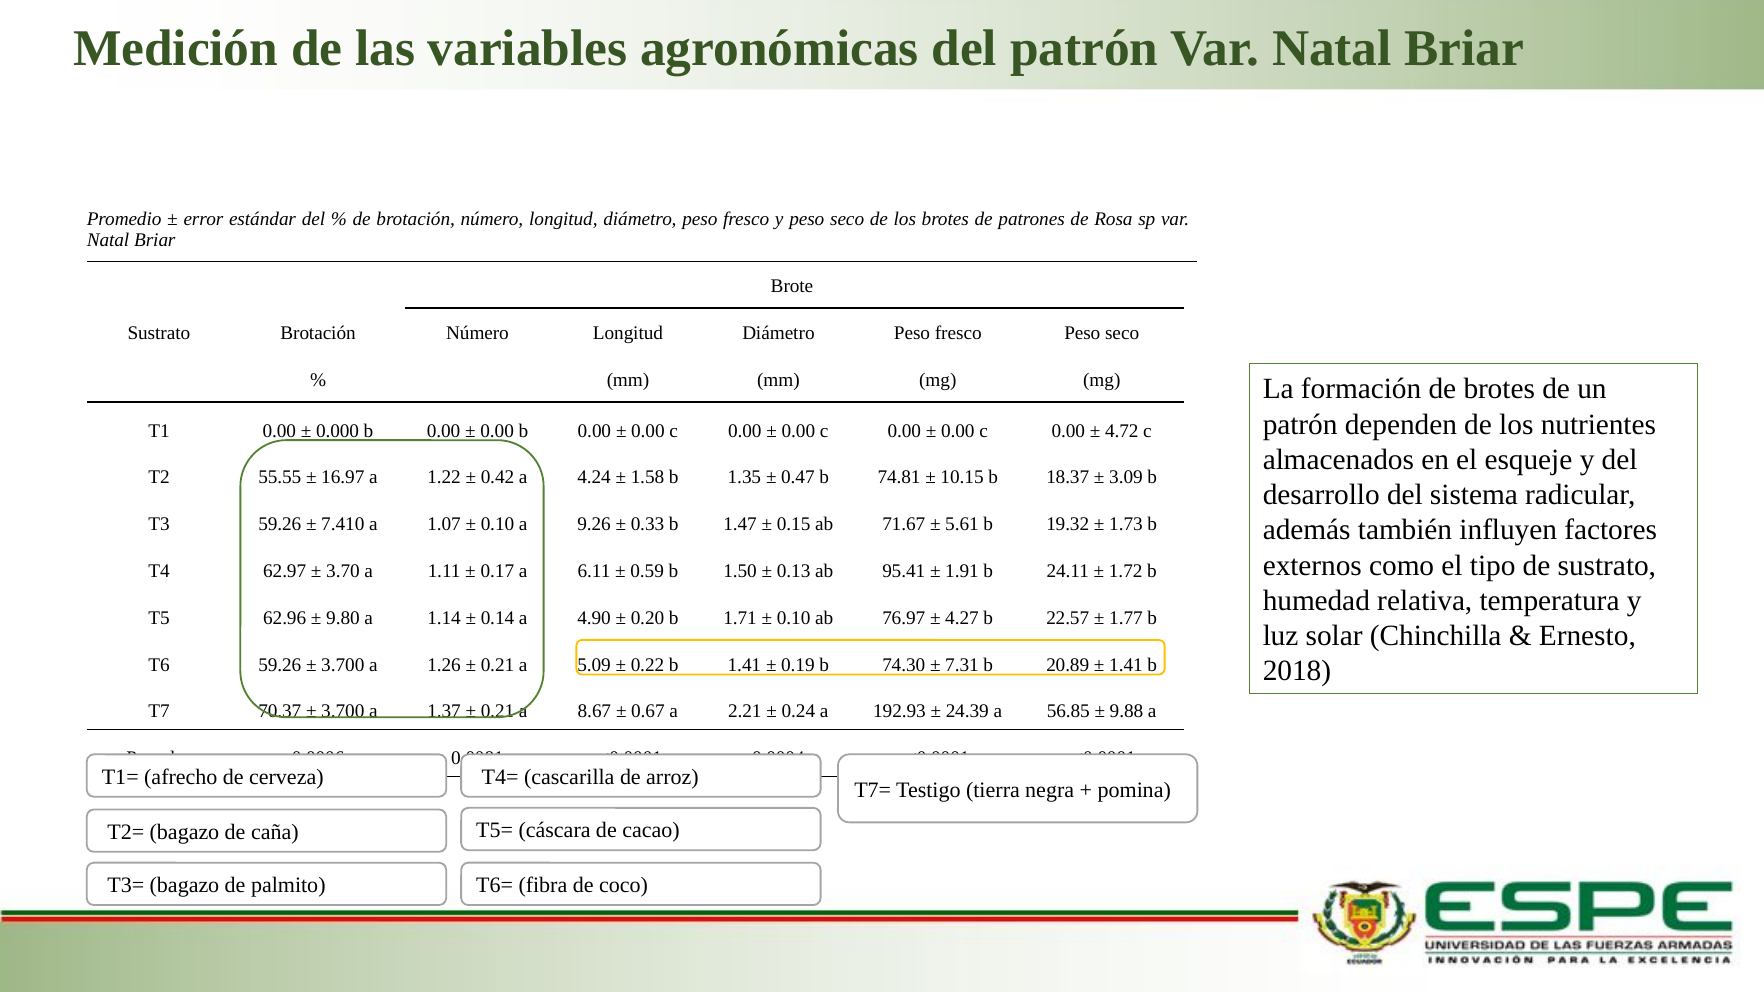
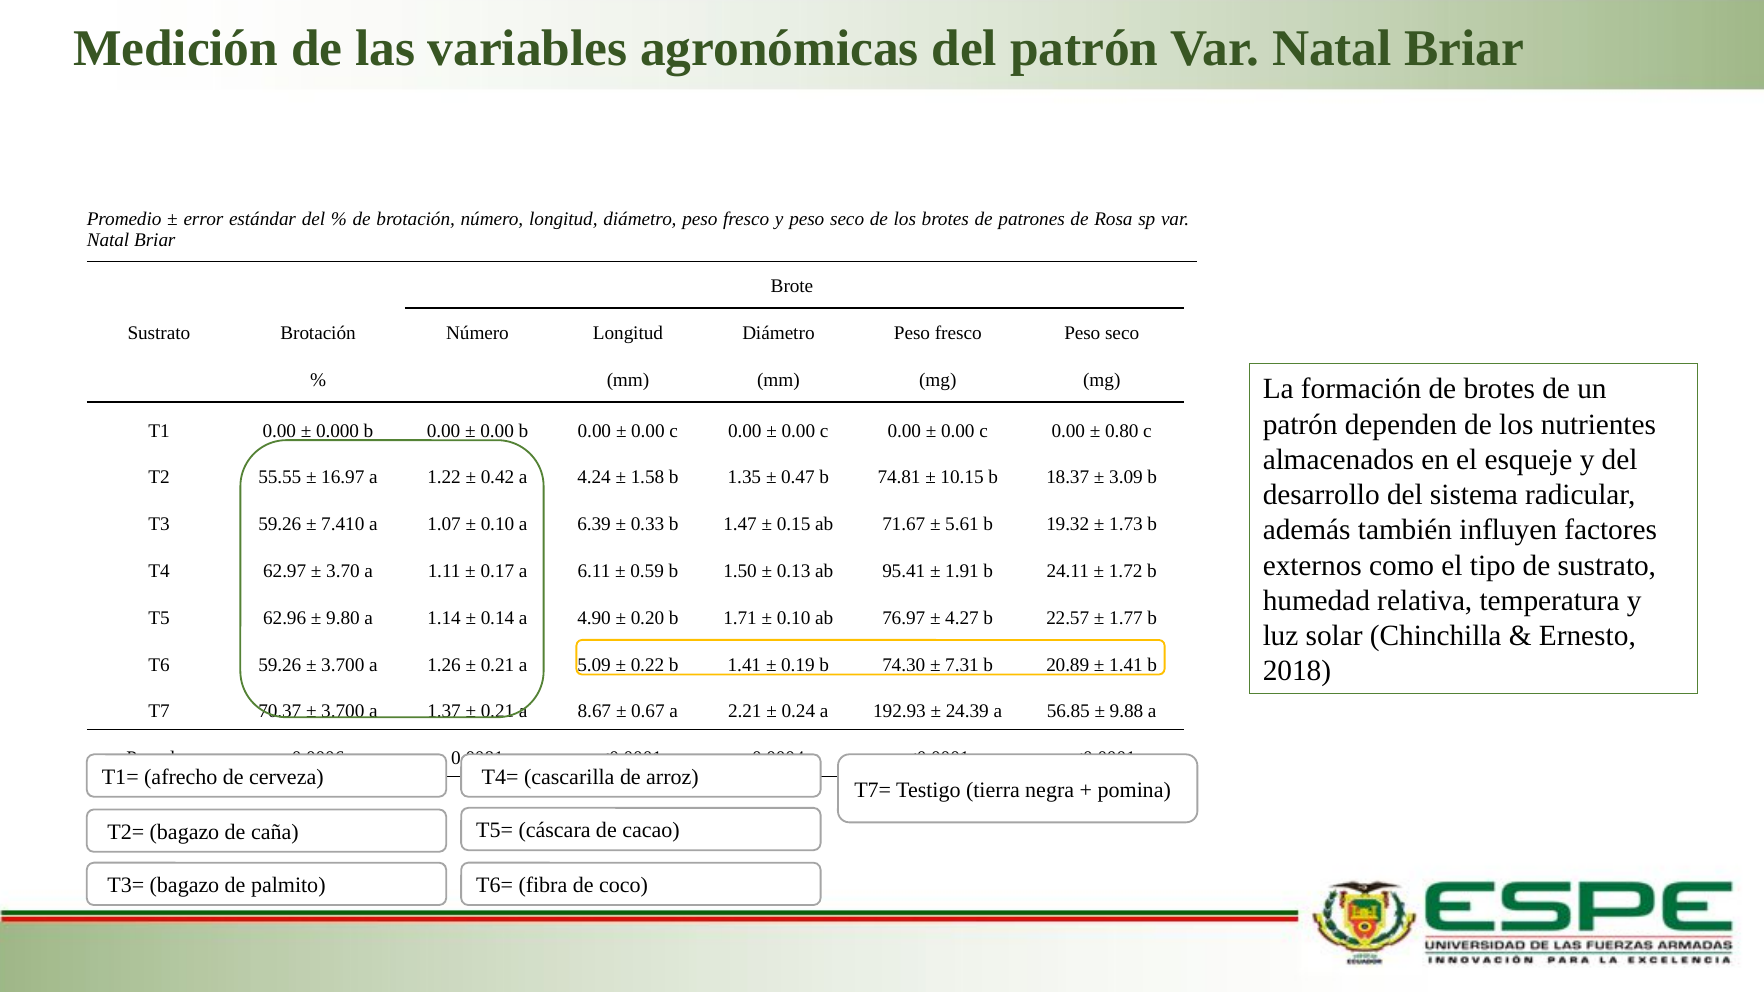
4.72: 4.72 -> 0.80 (1122, 431)
9.26: 9.26 -> 6.39 (594, 525)
